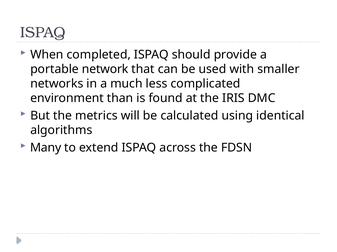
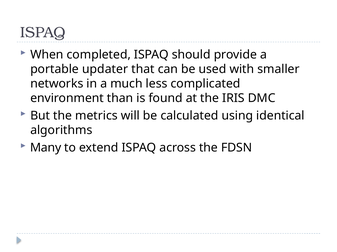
network: network -> updater (105, 69)
